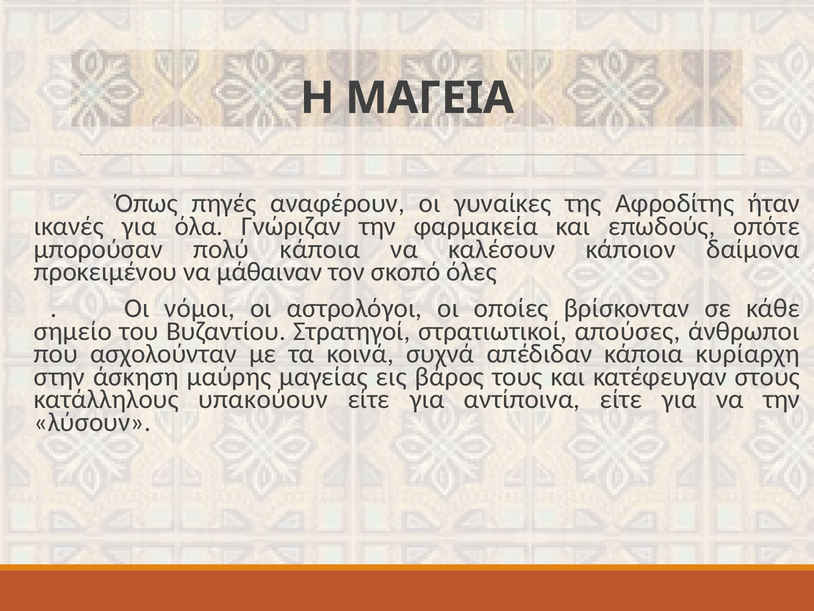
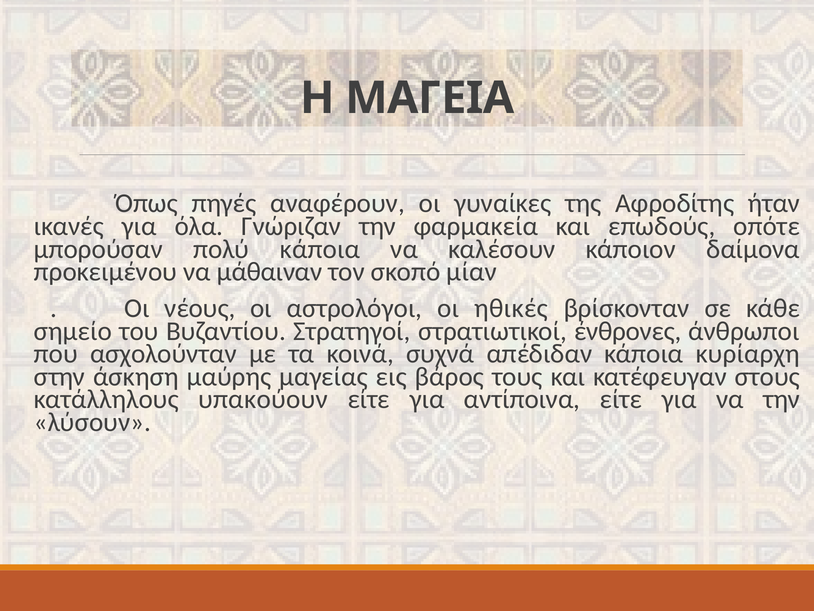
όλες: όλες -> μίαν (472, 272)
νόμοι: νόμοι -> νέους (200, 308)
οποίες: οποίες -> ηθικές (511, 308)
απούσες: απούσες -> ένθρονες (628, 331)
